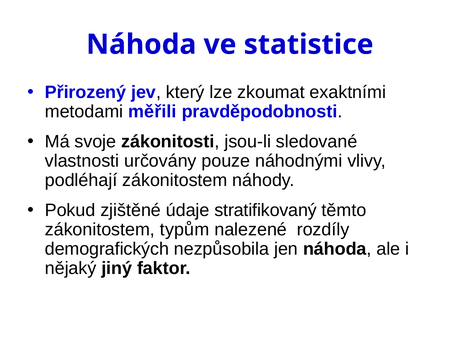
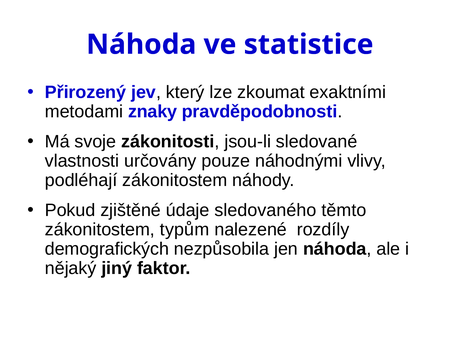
měřili: měřili -> znaky (153, 112)
stratifikovaný: stratifikovaný -> sledovaného (266, 210)
